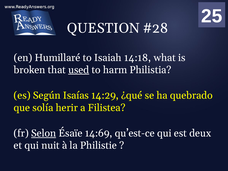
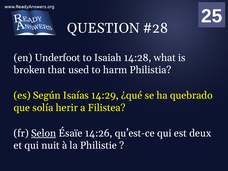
Humillaré: Humillaré -> Underfoot (57, 58)
14:18: 14:18 -> 14:28 (138, 58)
used underline: present -> none (79, 70)
14:69: 14:69 -> 14:26 (99, 133)
